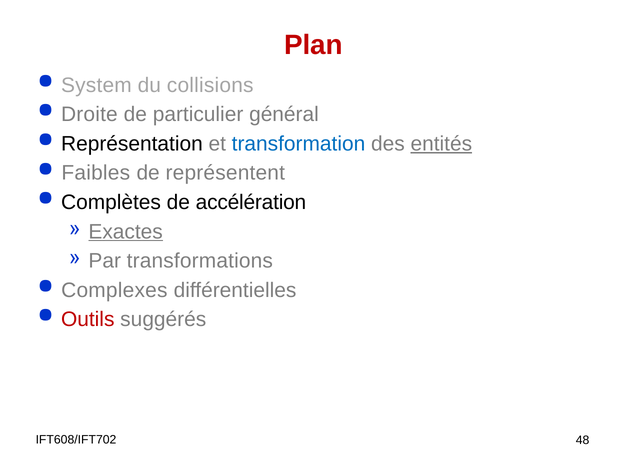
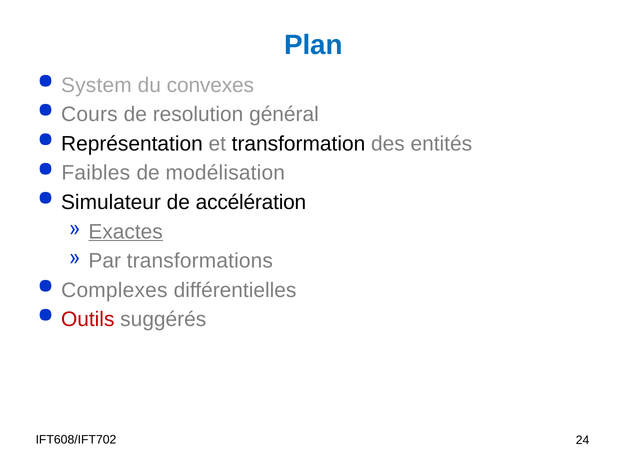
Plan colour: red -> blue (313, 45)
collisions: collisions -> convexes (210, 85)
Droite: Droite -> Cours (89, 114)
particulier: particulier -> resolution (198, 114)
transformation colour: blue -> black (299, 143)
entités underline: present -> none (441, 143)
représentent: représentent -> modélisation (225, 173)
Complètes: Complètes -> Simulateur (111, 202)
48: 48 -> 24 (583, 440)
